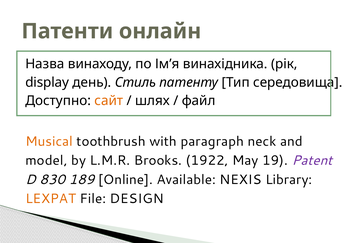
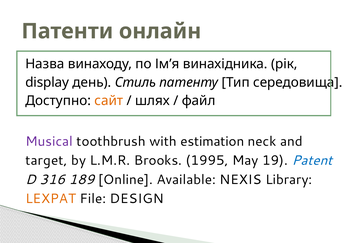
Musical colour: orange -> purple (49, 141)
paragraph: paragraph -> estimation (212, 141)
model: model -> target (46, 160)
1922: 1922 -> 1995 (207, 160)
Patent colour: purple -> blue (312, 160)
830: 830 -> 316 (52, 179)
